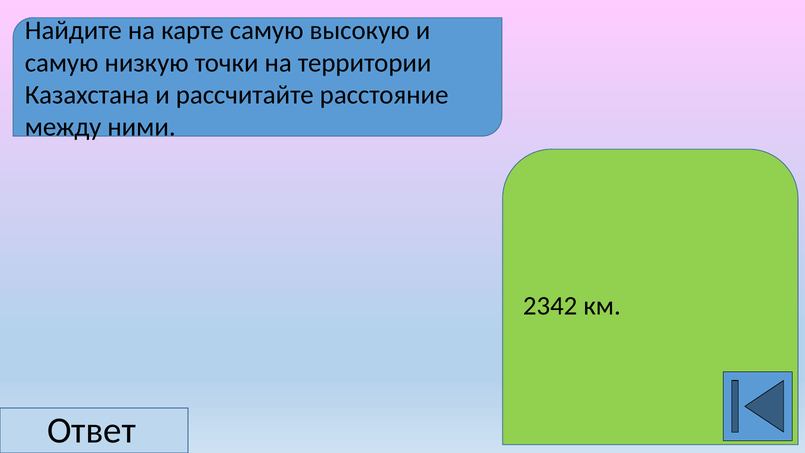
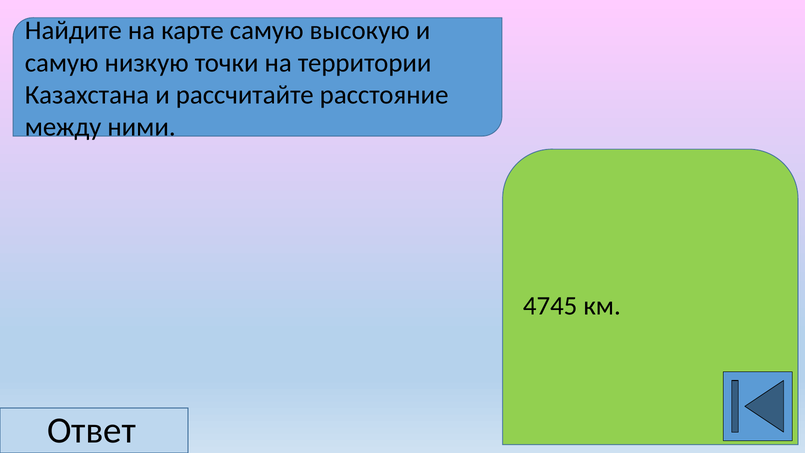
2342: 2342 -> 4745 (550, 306)
